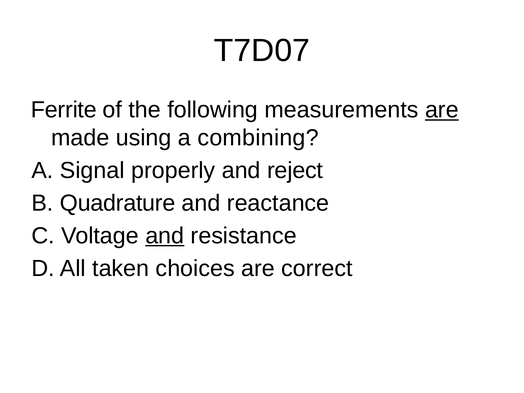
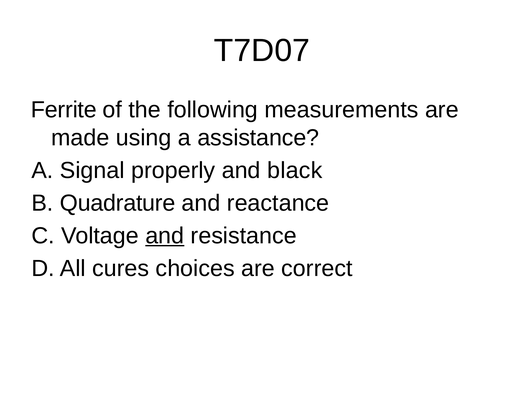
are underline: present -> none (442, 110)
combining: combining -> assistance (258, 138)
reject: reject -> black (295, 170)
taken: taken -> cures (121, 268)
